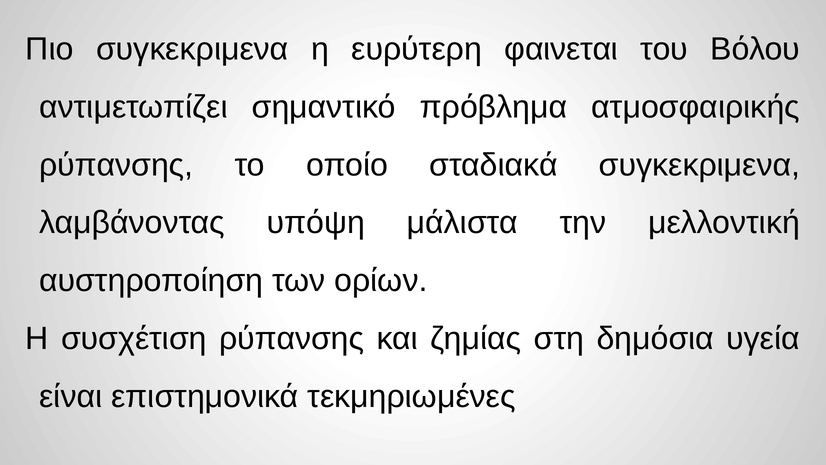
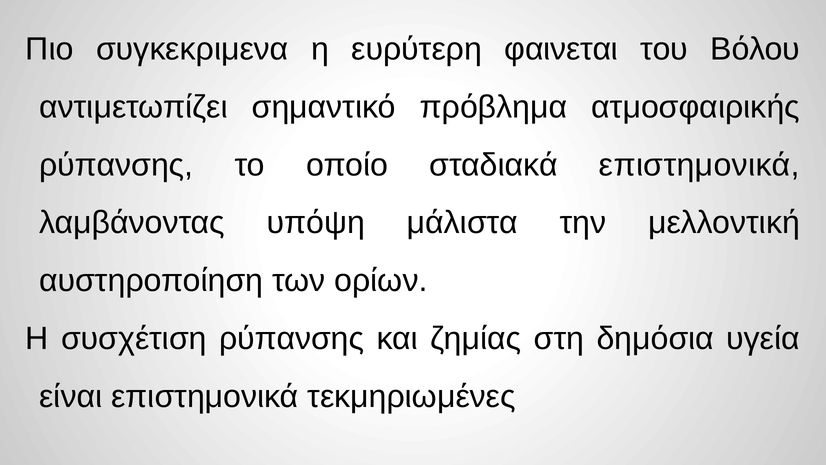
σταδιακά συγκεκριμενα: συγκεκριμενα -> επιστημονικά (699, 165)
